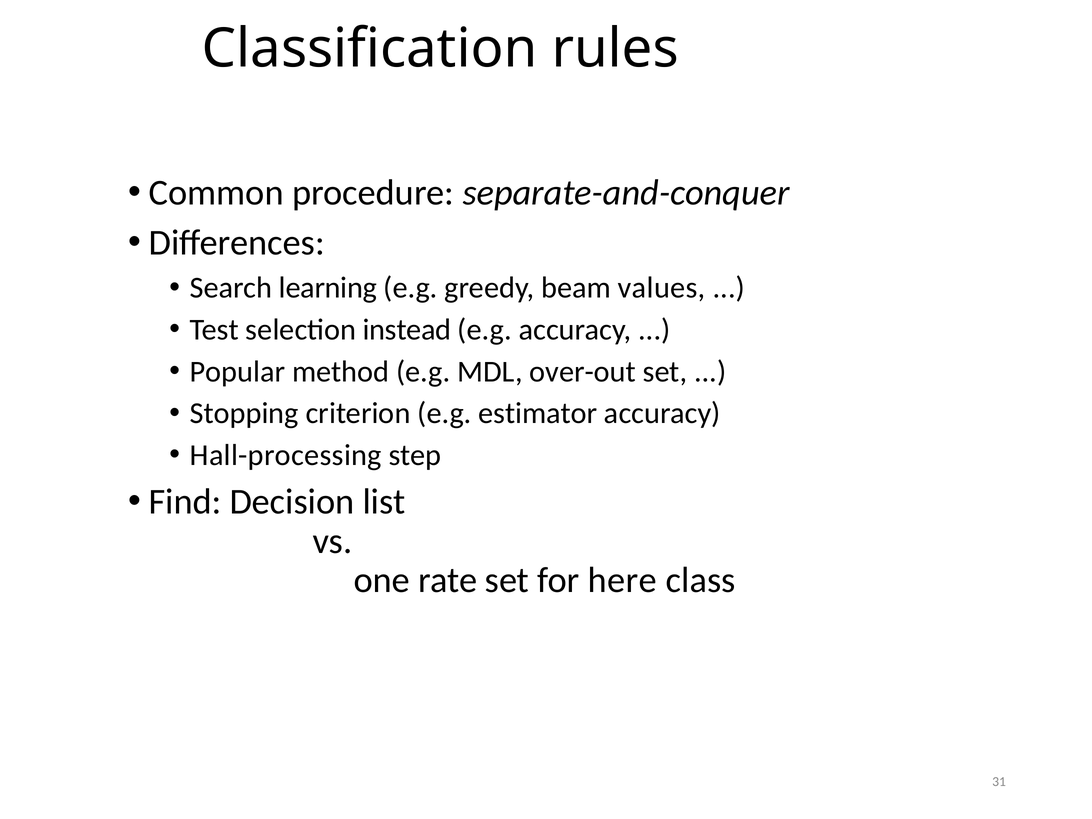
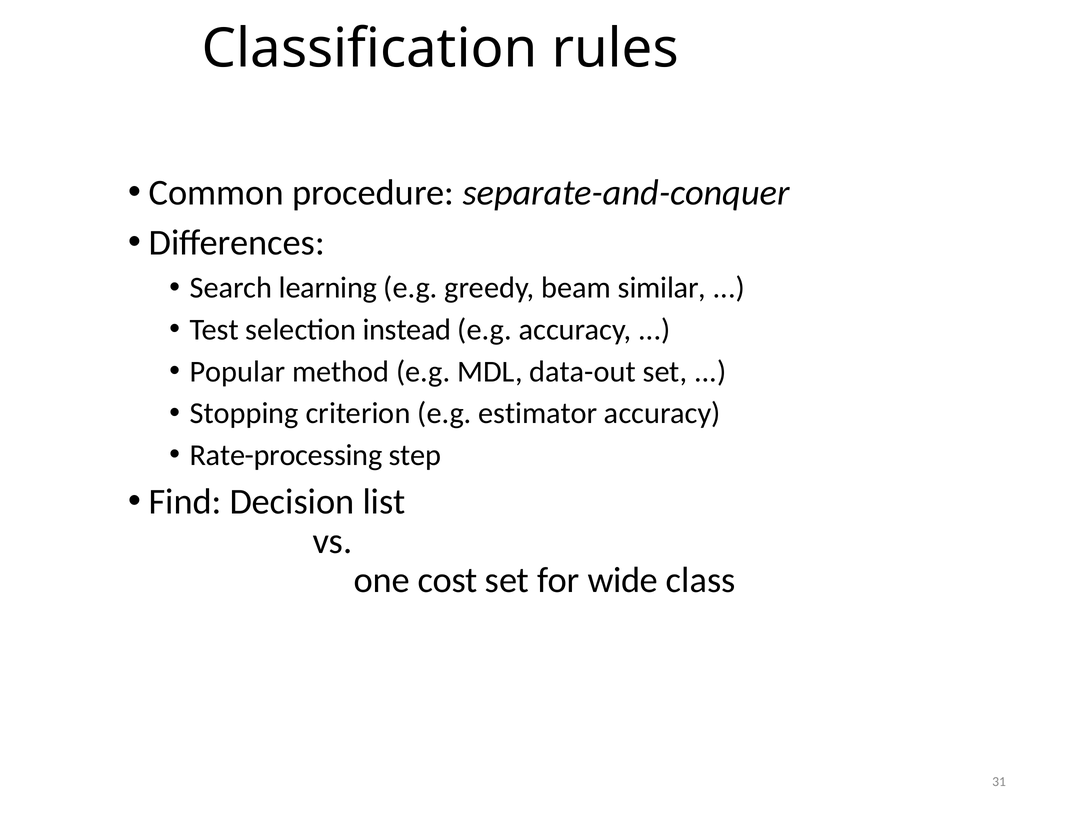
values: values -> similar (662, 288)
over-out: over-out -> data-out (583, 371)
Hall-processing: Hall-processing -> Rate-processing (286, 455)
rate: rate -> cost (448, 580)
here: here -> wide (623, 580)
